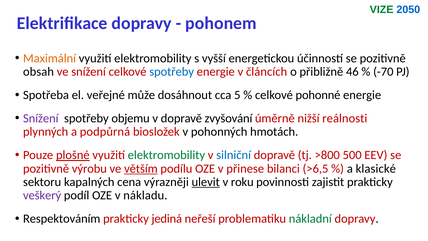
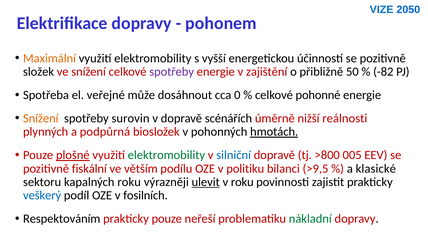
VIZE colour: green -> blue (382, 10)
obsah: obsah -> složek (39, 72)
spotřeby colour: blue -> purple (172, 72)
článcích: článcích -> zajištění (267, 72)
46: 46 -> 50 (352, 72)
-70: -70 -> -82 (383, 72)
5: 5 -> 0 (237, 95)
Snížení colour: purple -> orange (41, 118)
objemu: objemu -> surovin (130, 118)
zvyšování: zvyšování -> scénářích (228, 118)
hmotách underline: none -> present (274, 132)
500: 500 -> 005 (352, 155)
výrobu: výrobu -> fiskální (89, 168)
větším underline: present -> none (141, 168)
přinese: přinese -> politiku (245, 168)
>6,5: >6,5 -> >9,5 (315, 168)
kapalných cena: cena -> roku (129, 182)
veškerý colour: purple -> blue (42, 195)
nákladu: nákladu -> fosilních (146, 195)
prakticky jediná: jediná -> pouze (167, 219)
